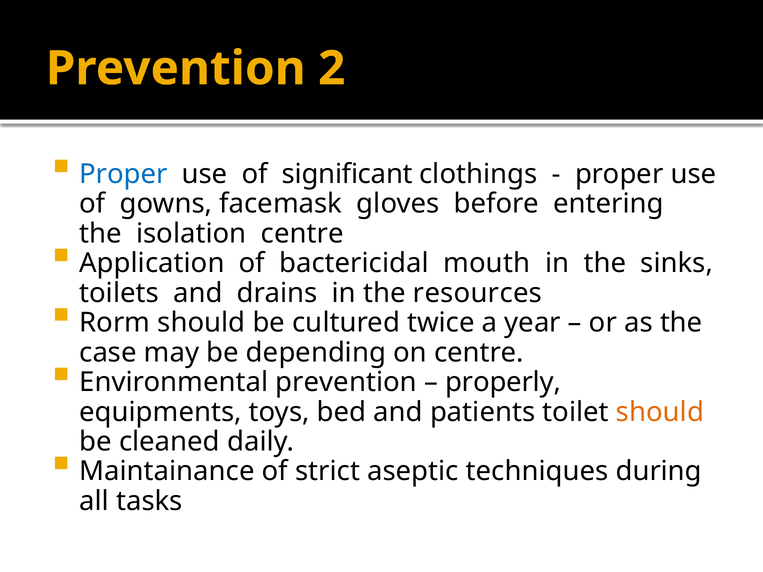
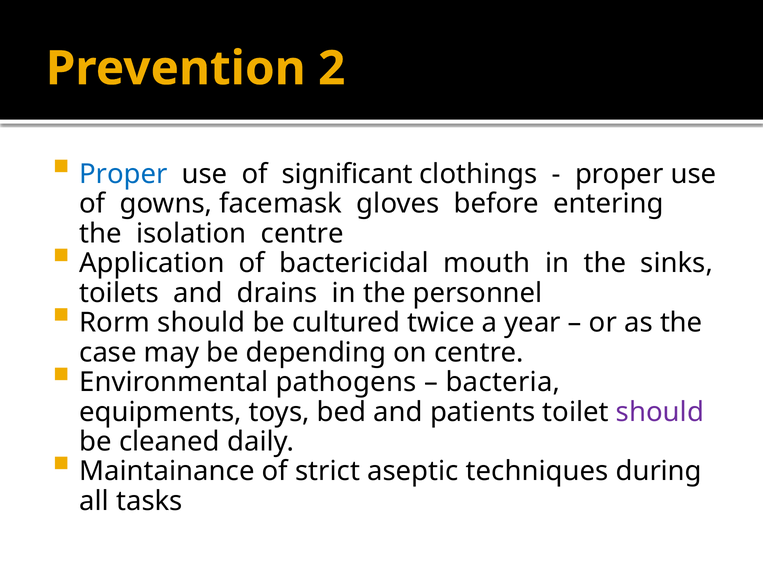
resources: resources -> personnel (478, 293)
Environmental prevention: prevention -> pathogens (346, 382)
properly: properly -> bacteria (503, 382)
should colour: orange -> purple (660, 412)
